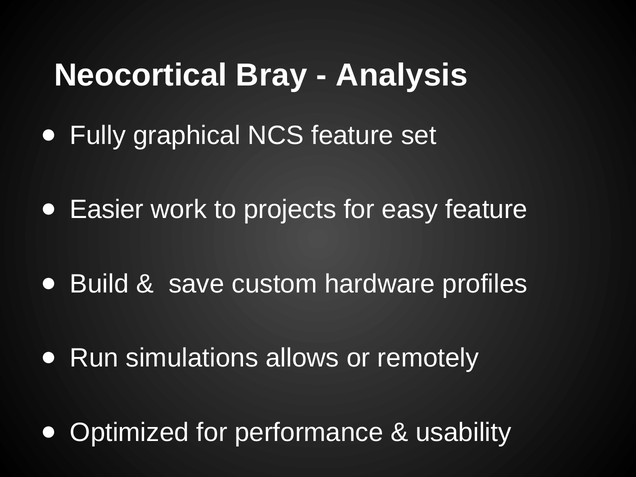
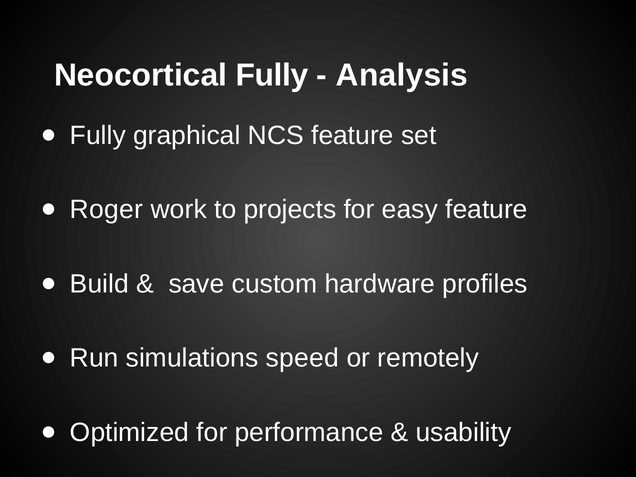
Neocortical Bray: Bray -> Fully (272, 75)
Easier: Easier -> Roger (107, 210)
allows: allows -> speed (302, 358)
